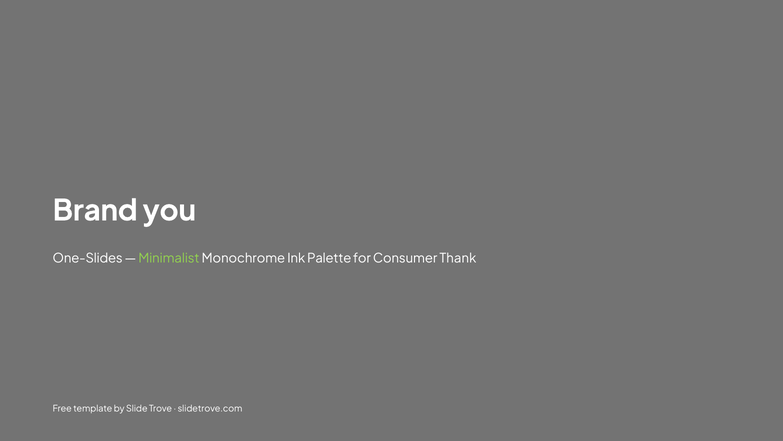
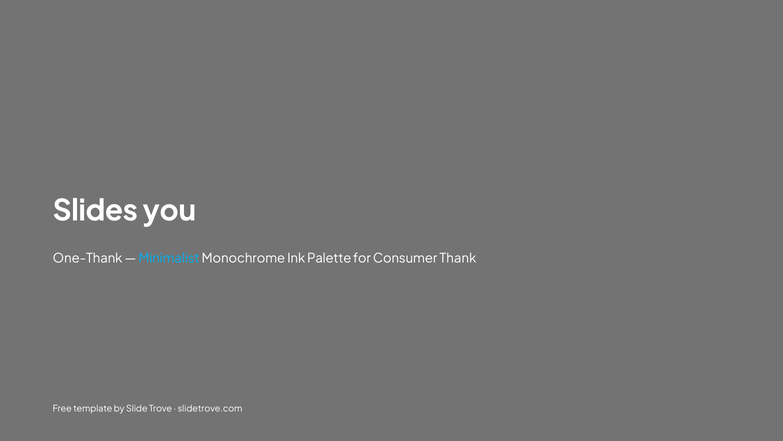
Brand: Brand -> Slides (95, 210)
One-Slides: One-Slides -> One-Thank (88, 258)
Minimalist colour: light green -> light blue (169, 258)
